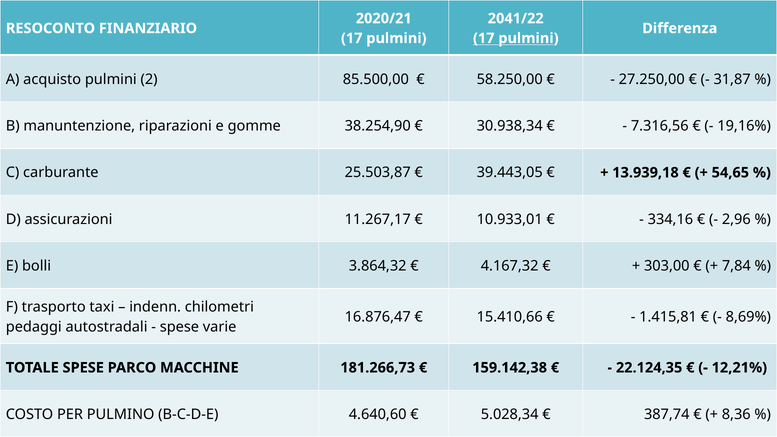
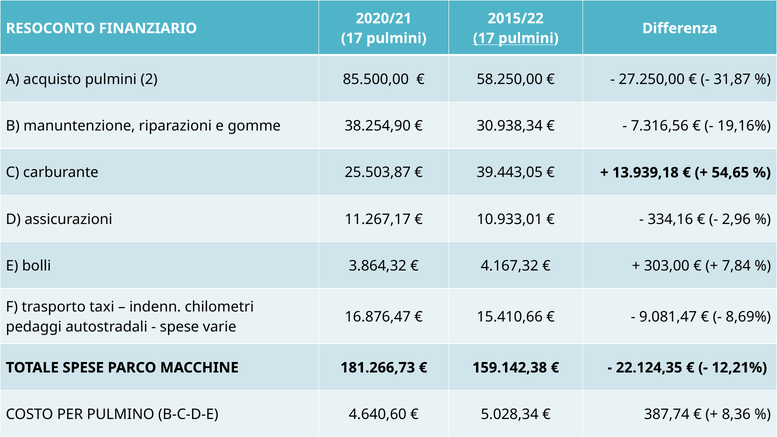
2041/22: 2041/22 -> 2015/22 (516, 18)
1.415,81: 1.415,81 -> 9.081,47 (668, 317)
